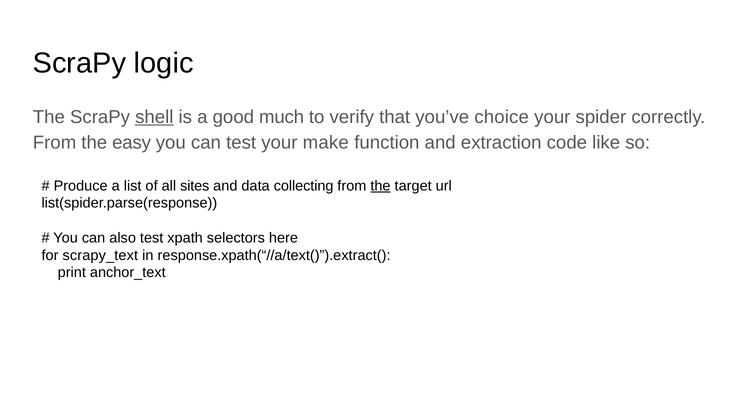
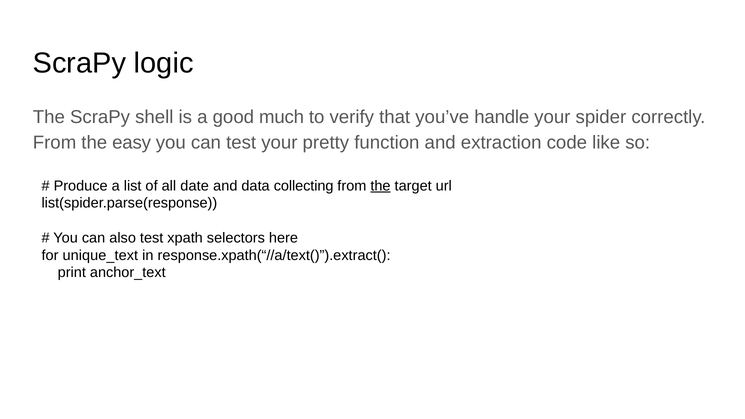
shell underline: present -> none (154, 117)
choice: choice -> handle (502, 117)
make: make -> pretty (326, 143)
sites: sites -> date (195, 186)
scrapy_text: scrapy_text -> unique_text (100, 255)
